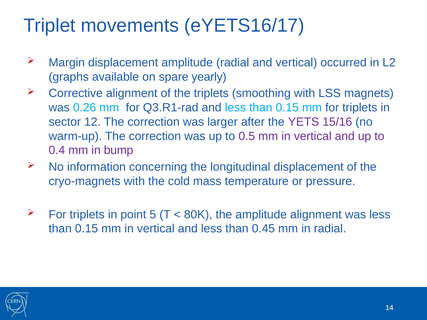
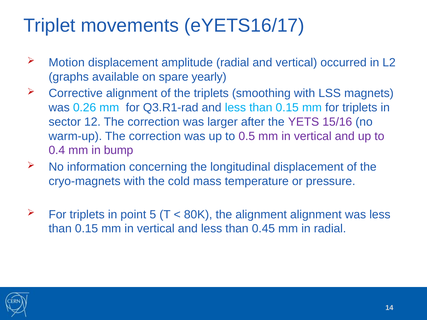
Margin: Margin -> Motion (67, 63)
the amplitude: amplitude -> alignment (261, 215)
